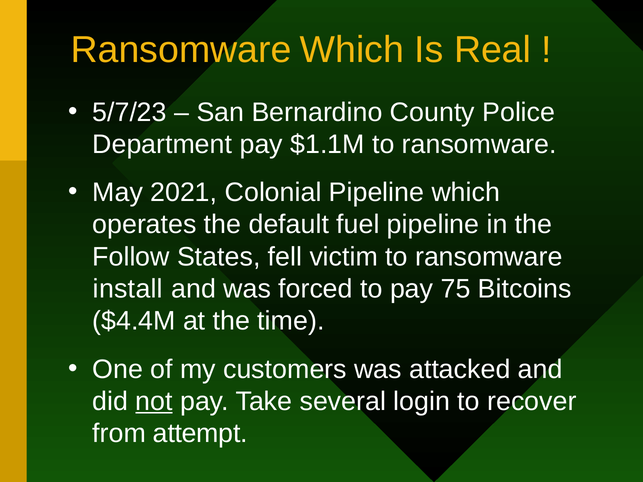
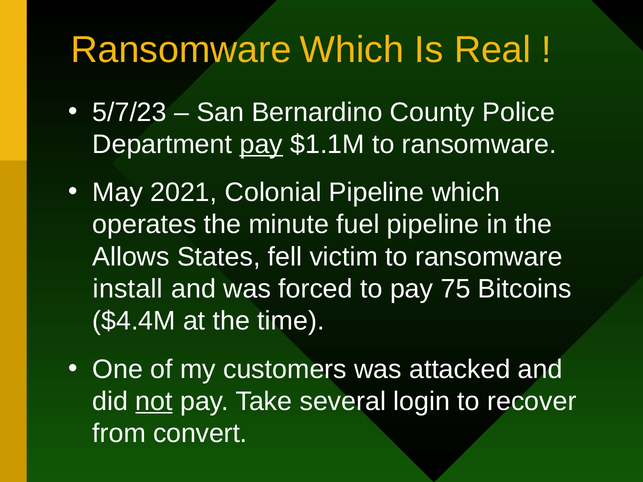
pay underline: none -> present (261, 144)
default: default -> minute (289, 225)
Follow: Follow -> Allows (131, 257)
attempt: attempt -> convert (200, 434)
